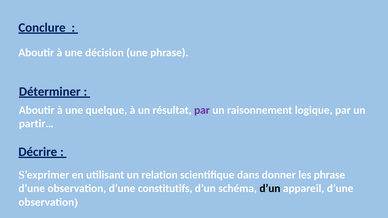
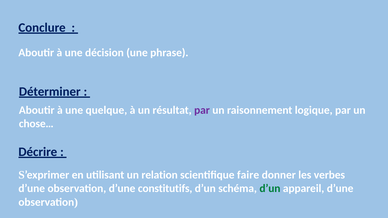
partir…: partir… -> chose… (36, 124)
dans: dans -> faire (248, 175)
les phrase: phrase -> verbes (329, 175)
d’un colour: black -> green (270, 189)
